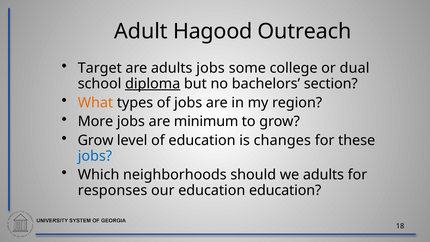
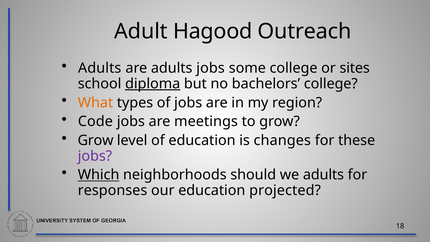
Target: Target -> Adults (100, 68)
dual: dual -> sites (355, 68)
bachelors section: section -> college (331, 84)
More: More -> Code (95, 121)
minimum: minimum -> meetings (206, 121)
jobs colour: blue -> purple (95, 156)
Which underline: none -> present (99, 175)
education education: education -> projected (285, 190)
